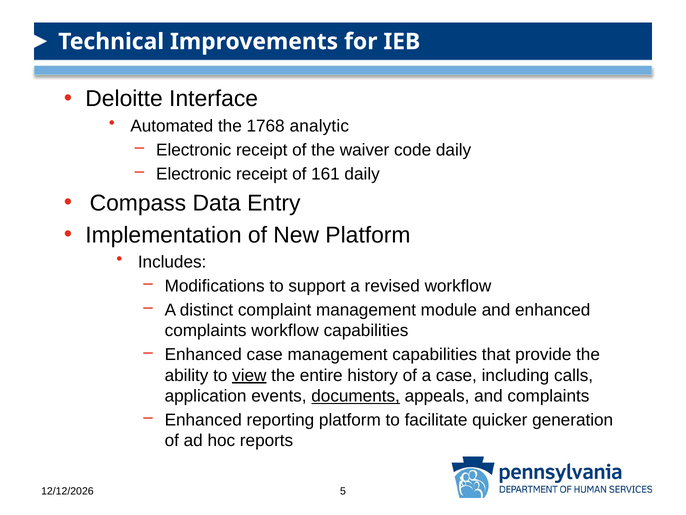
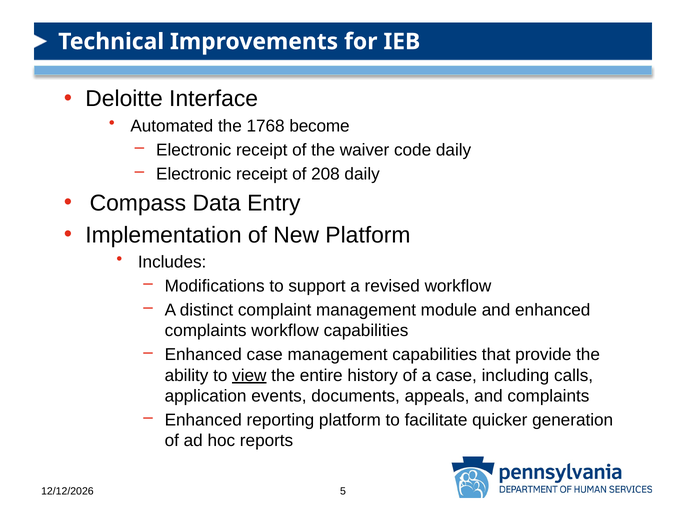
analytic: analytic -> become (319, 126)
161: 161 -> 208 (325, 174)
documents underline: present -> none (356, 396)
